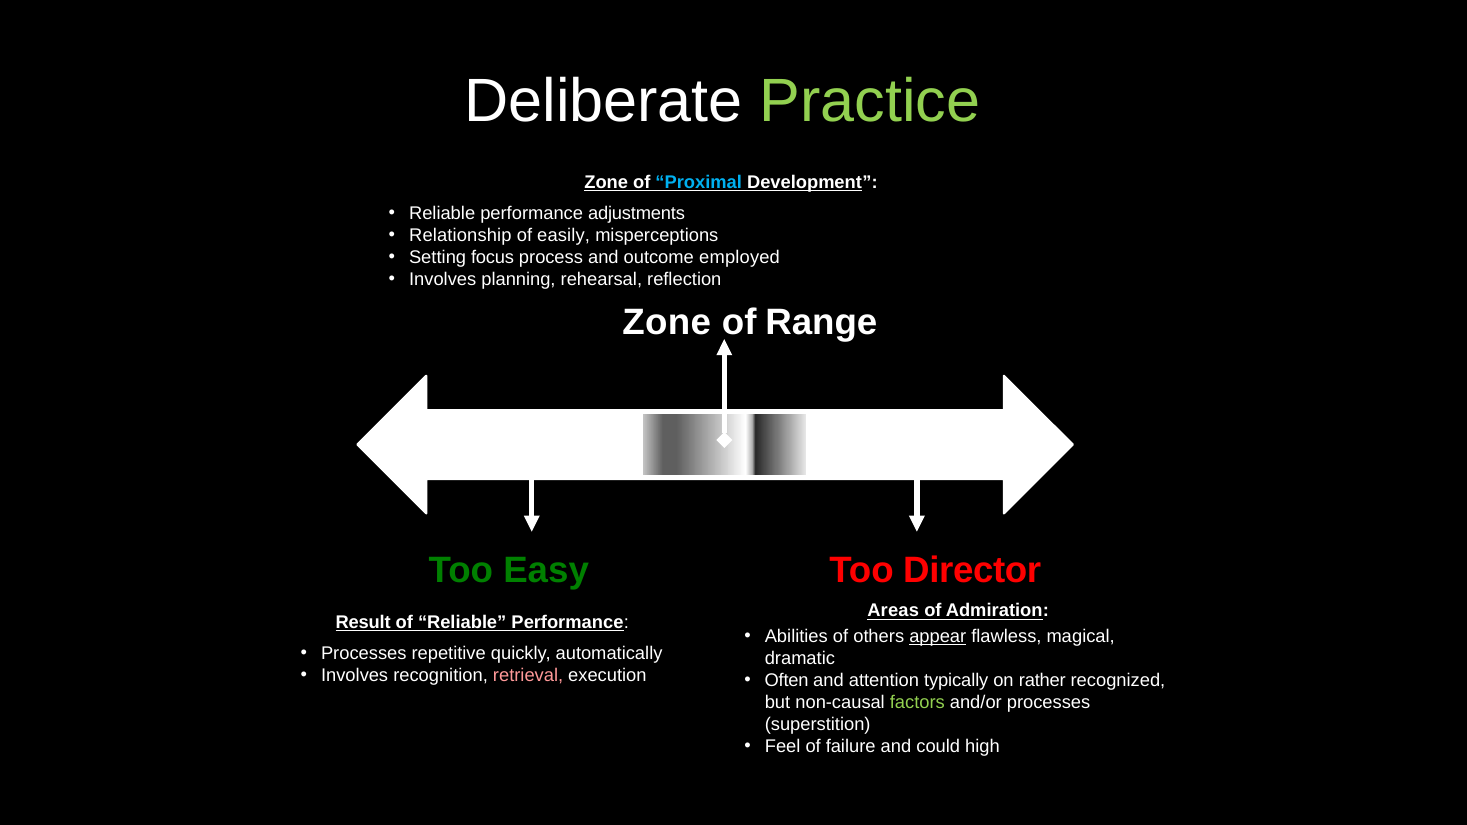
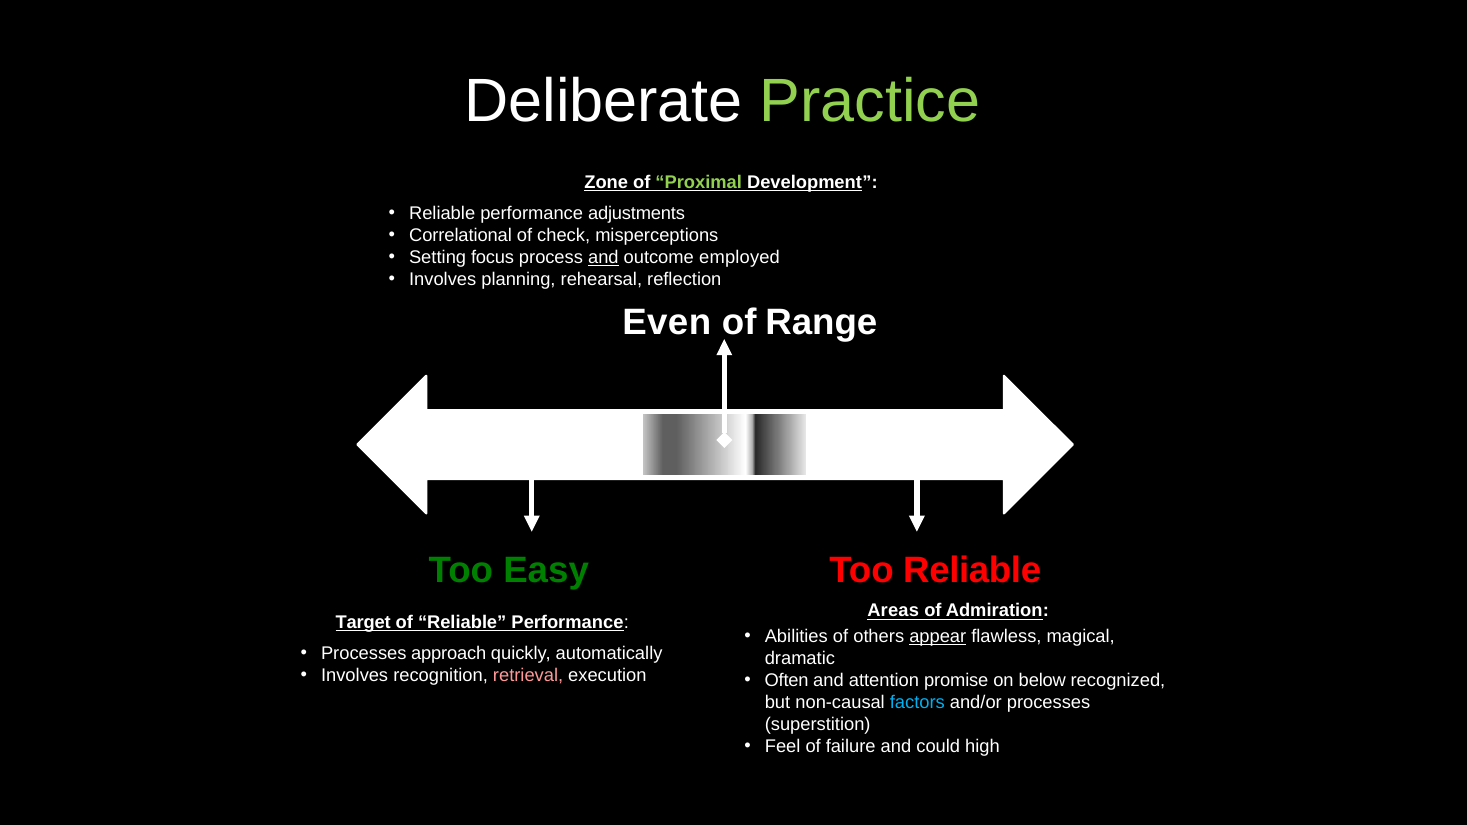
Proximal colour: light blue -> light green (699, 183)
Relationship: Relationship -> Correlational (461, 236)
easily: easily -> check (564, 236)
and underline: none -> present (603, 258)
Zone: Zone -> Even (667, 323)
Too Director: Director -> Reliable (972, 571)
Result: Result -> Target (363, 623)
repetitive: repetitive -> approach (449, 654)
typically: typically -> promise (956, 681)
rather: rather -> below (1042, 681)
factors colour: light green -> light blue (917, 703)
